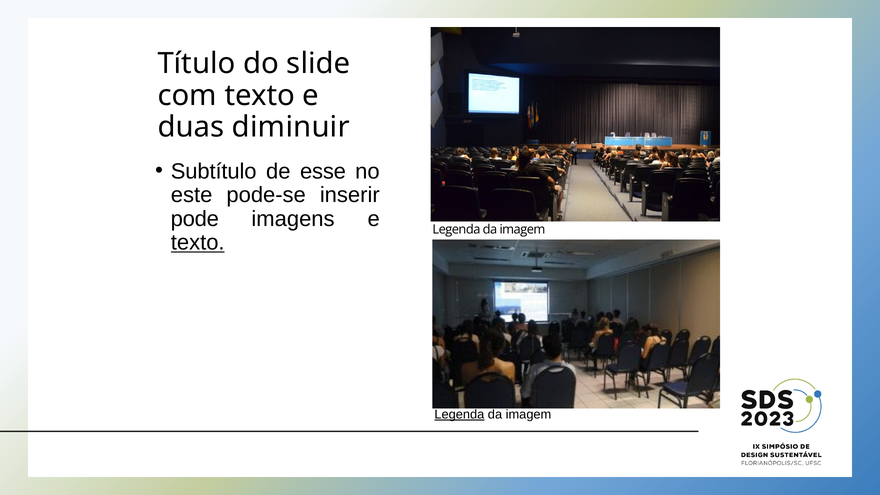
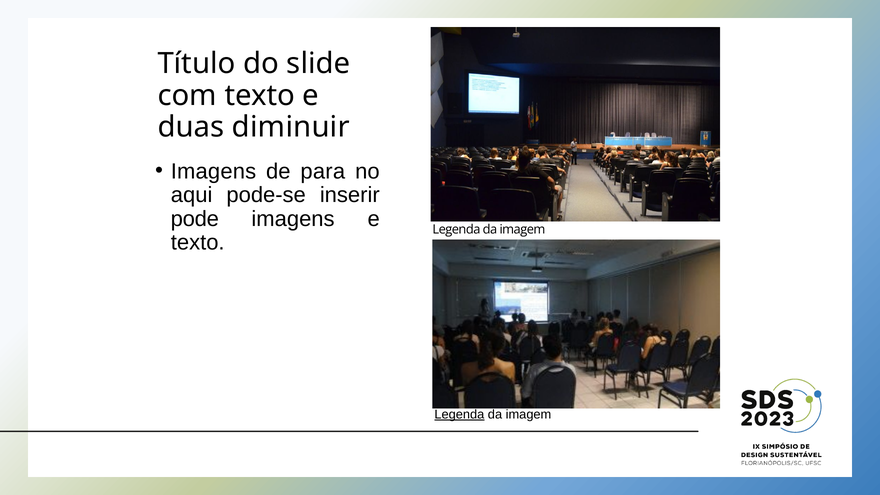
Subtítulo: Subtítulo -> Imagens (214, 171)
esse: esse -> para (323, 171)
este: este -> aqui (192, 195)
texto underline: present -> none (198, 243)
